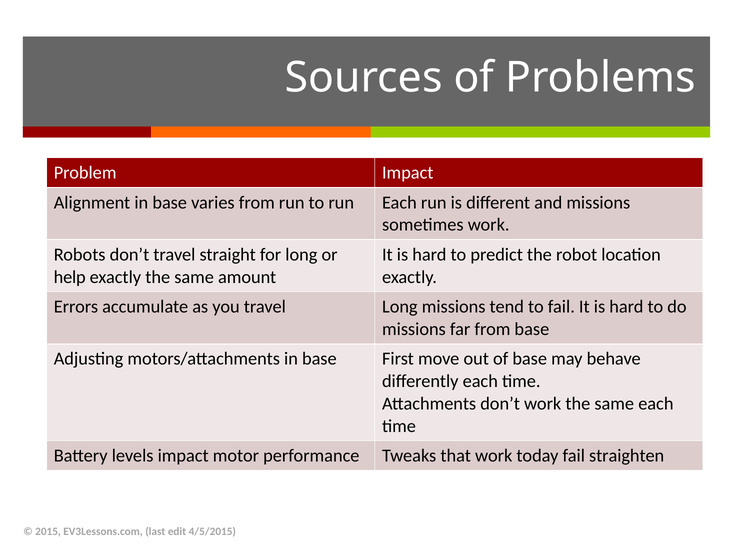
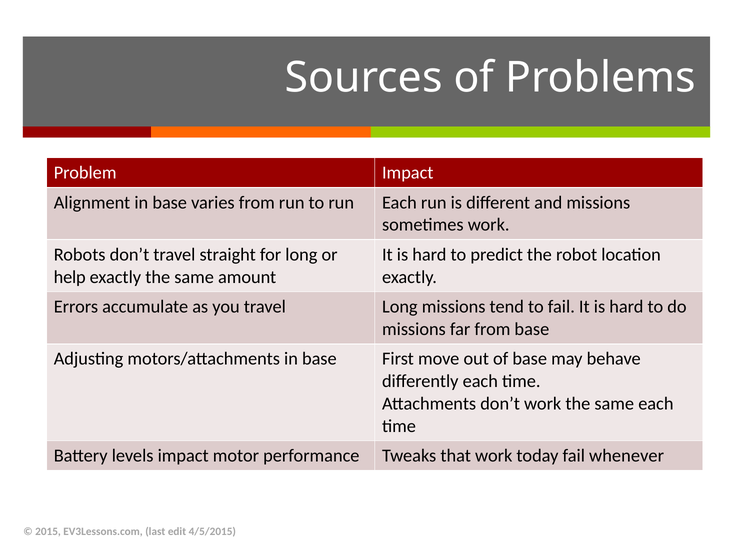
straighten: straighten -> whenever (627, 456)
